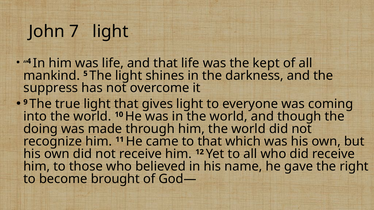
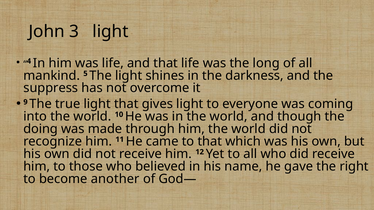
7: 7 -> 3 (74, 31)
kept: kept -> long (266, 63)
brought: brought -> another (115, 179)
